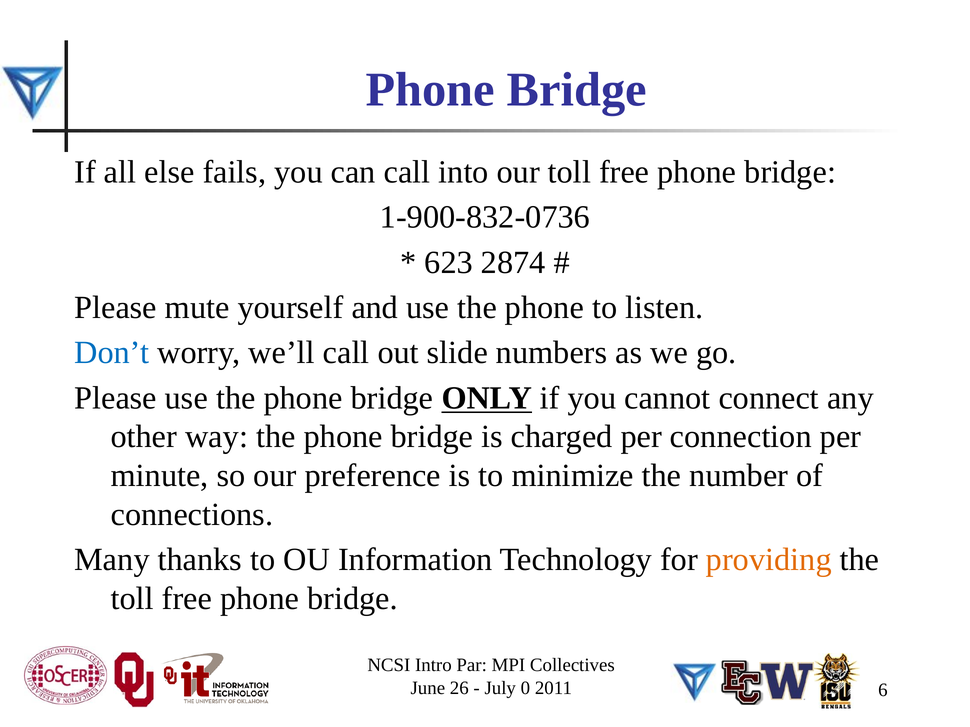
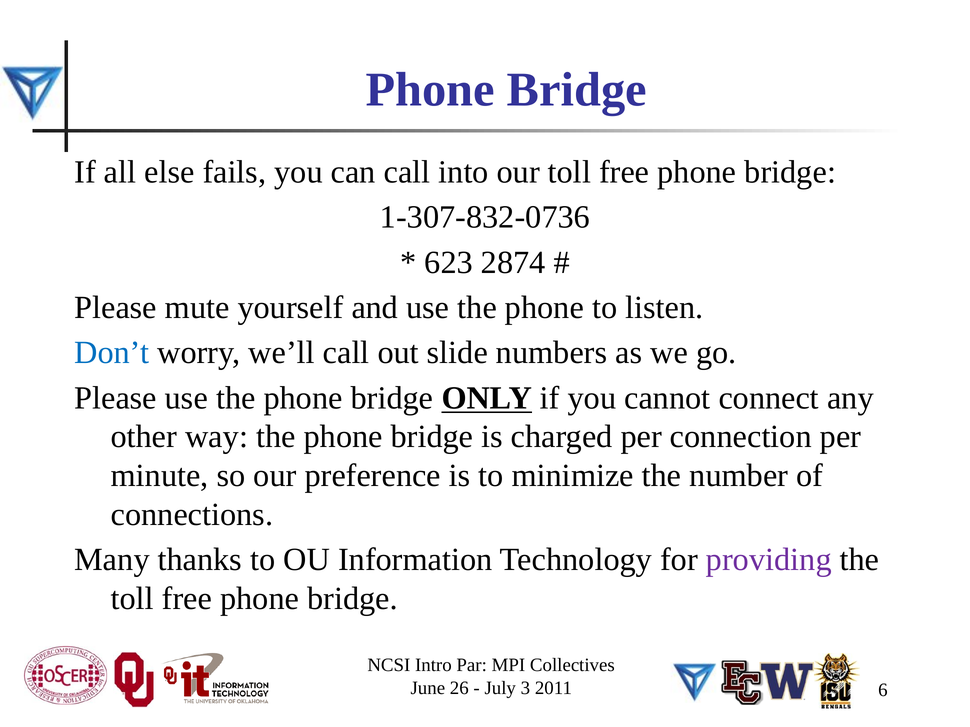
1-900-832-0736: 1-900-832-0736 -> 1-307-832-0736 (485, 217)
providing colour: orange -> purple (769, 560)
0: 0 -> 3 (525, 688)
